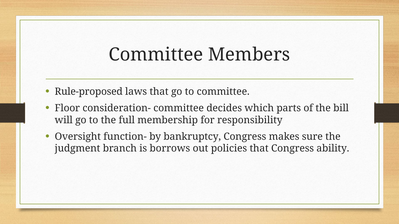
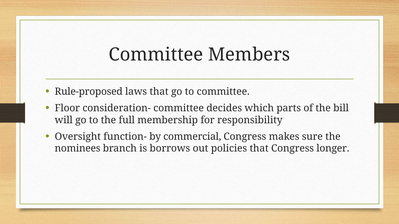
bankruptcy: bankruptcy -> commercial (192, 137)
judgment: judgment -> nominees (78, 149)
ability: ability -> longer (333, 149)
